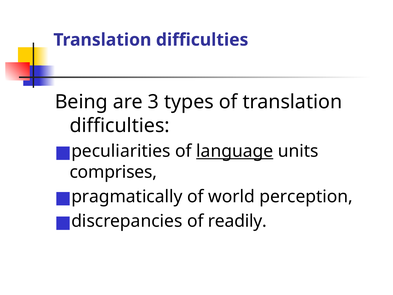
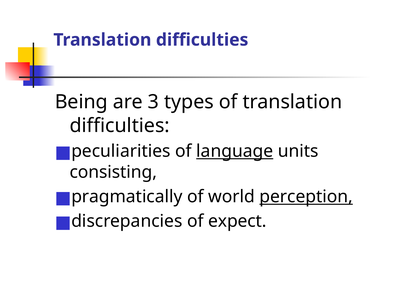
comprises: comprises -> consisting (113, 172)
perception underline: none -> present (306, 196)
readily: readily -> expect (237, 221)
